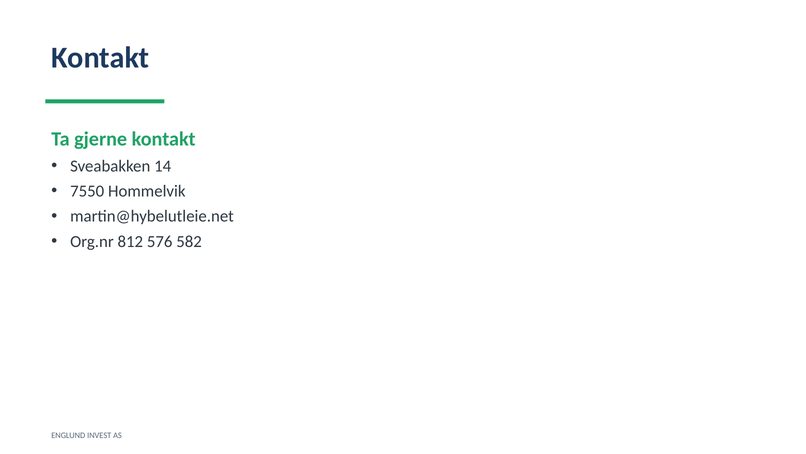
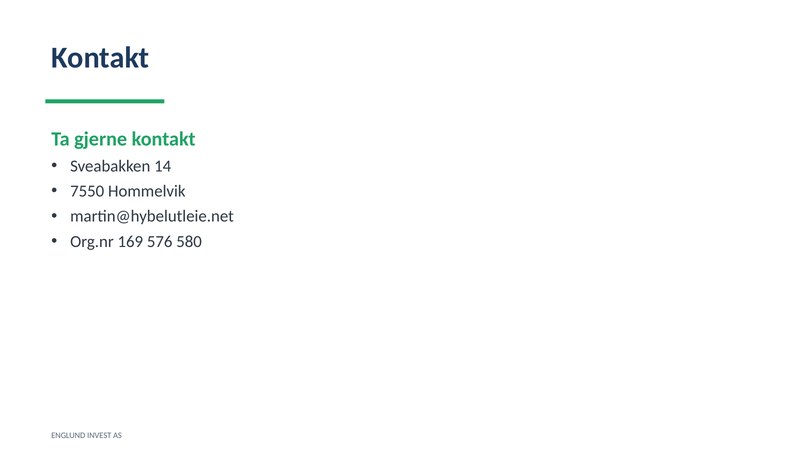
812: 812 -> 169 (130, 241)
582: 582 -> 580 (189, 241)
